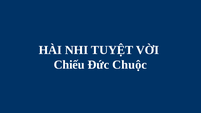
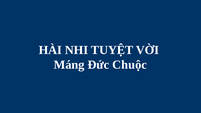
Chiếu: Chiếu -> Máng (69, 65)
